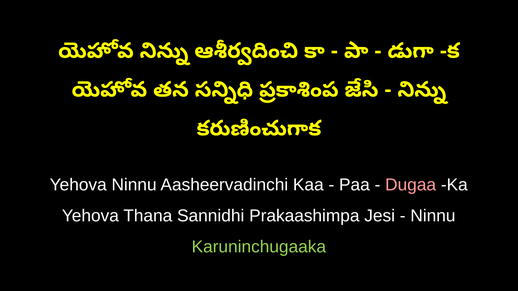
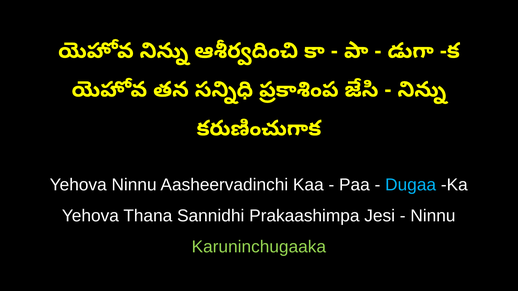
Dugaa colour: pink -> light blue (411, 185)
